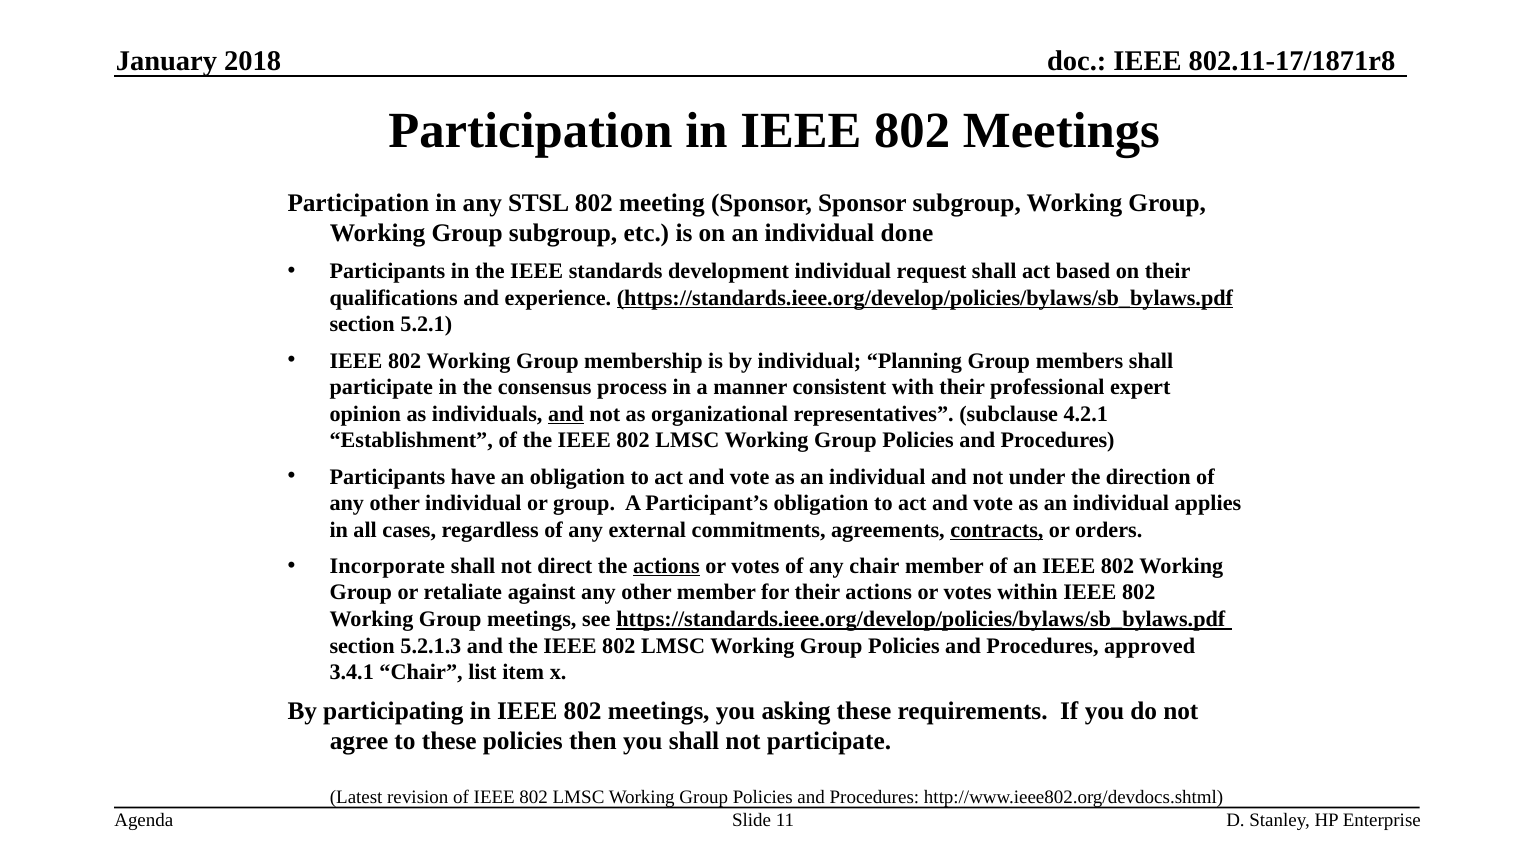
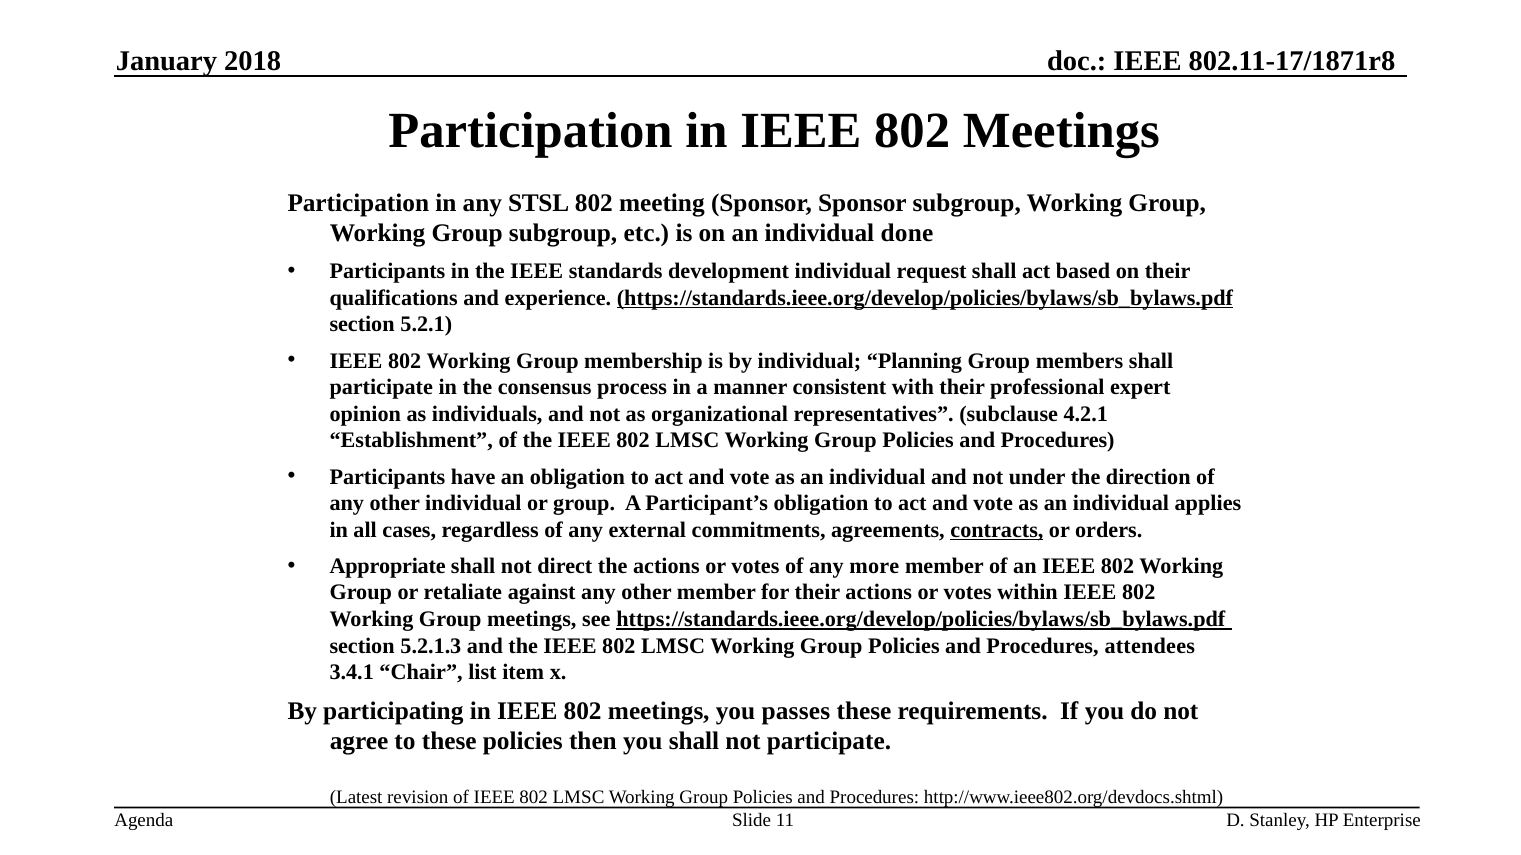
and underline: present -> none (566, 414)
Incorporate: Incorporate -> Appropriate (388, 566)
actions underline: present -> none (666, 566)
any chair: chair -> more (874, 566)
approved: approved -> attendees (1150, 646)
asking: asking -> passes (796, 711)
